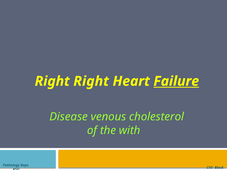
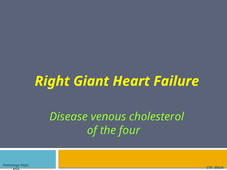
Right Right: Right -> Giant (91, 81)
Failure underline: present -> none (176, 81)
with: with -> four (130, 131)
